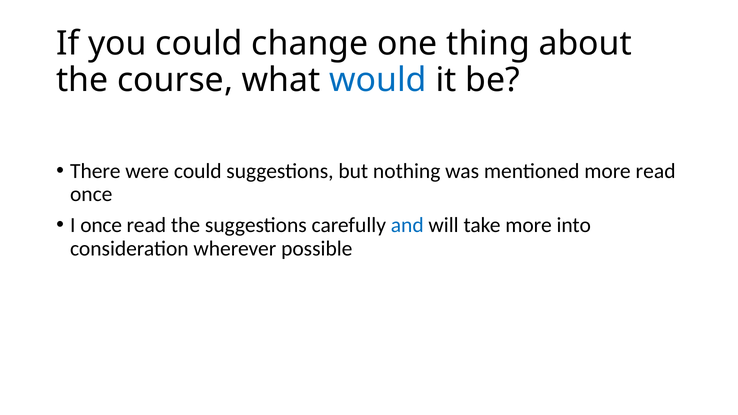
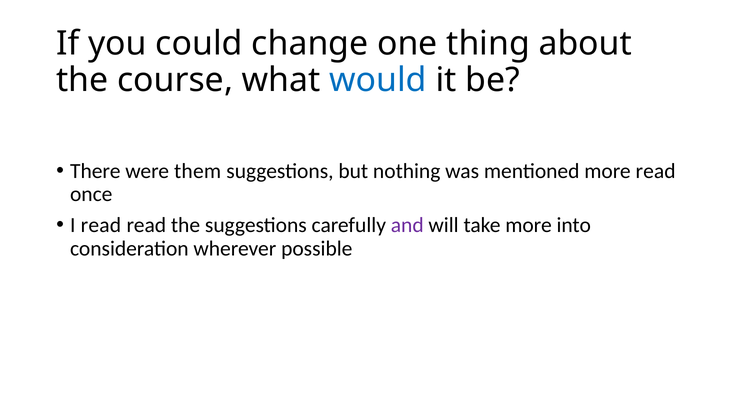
were could: could -> them (198, 171)
I once: once -> read (101, 225)
and colour: blue -> purple (407, 225)
